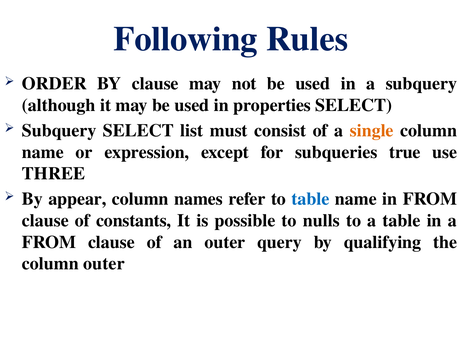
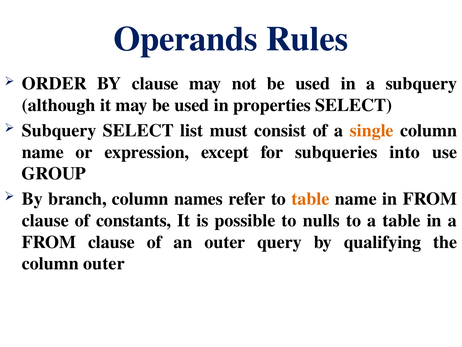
Following: Following -> Operands (186, 39)
true: true -> into (405, 152)
THREE: THREE -> GROUP (54, 173)
appear: appear -> branch (77, 199)
table colour: blue -> orange (310, 199)
